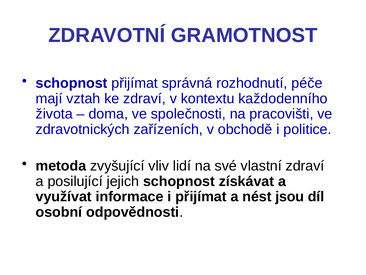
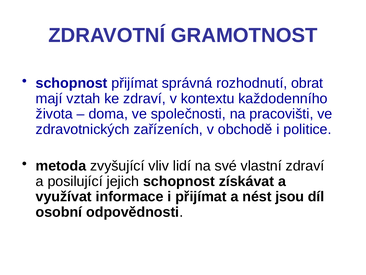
péče: péče -> obrat (307, 83)
